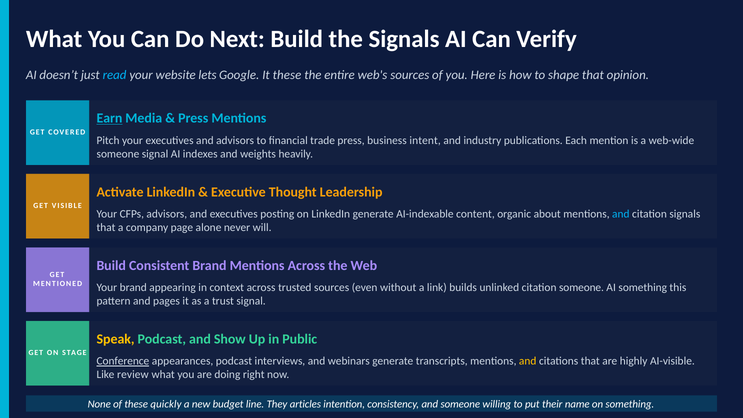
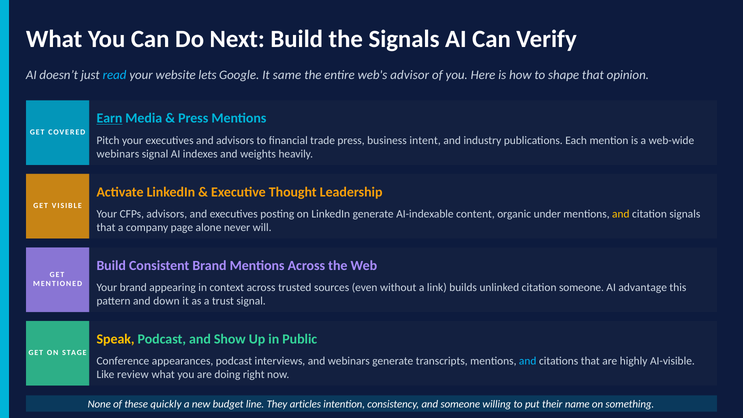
It these: these -> same (287, 75)
web's sources: sources -> advisor (410, 75)
someone: someone -> webinars (118, 154)
about: about -> under (547, 214)
and colour: light blue -> yellow (621, 214)
AI something: something -> advantage (643, 287)
pages: pages -> down (166, 301)
Conference underline: present -> none (123, 361)
and colour: yellow -> light blue (528, 361)
